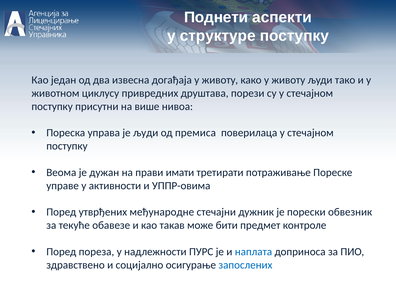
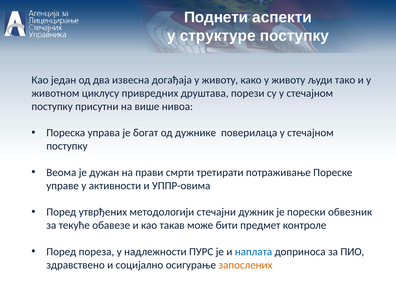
је људи: људи -> богат (146, 133)
премиса: премиса -> дужнике (196, 133)
имати: имати -> смрти (180, 172)
међународне: међународне -> методологији (162, 212)
запослених colour: blue -> orange (245, 265)
